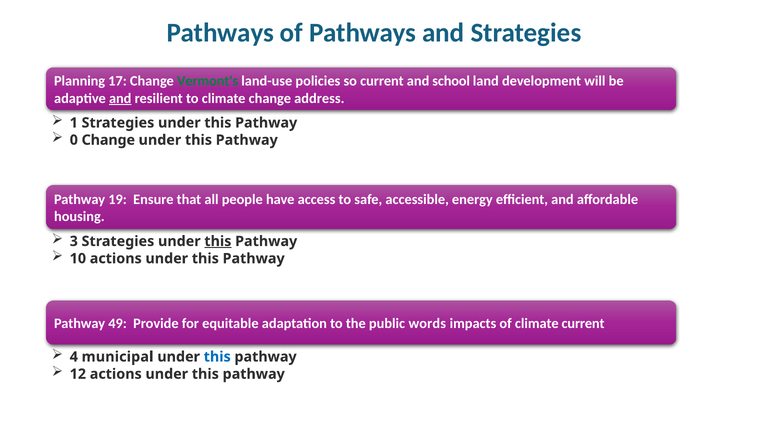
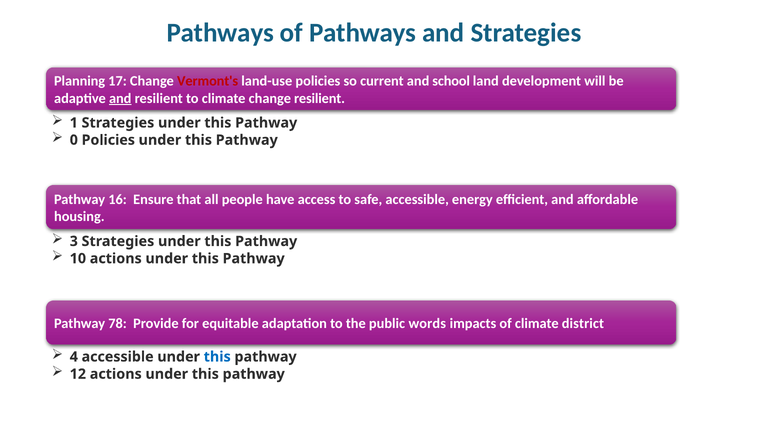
Vermont's colour: green -> red (208, 81)
change address: address -> resilient (319, 98)
0 Change: Change -> Policies (108, 140)
19: 19 -> 16 (118, 199)
this underline: present -> none (218, 241)
49: 49 -> 78 (118, 323)
climate current: current -> district (583, 323)
4 municipal: municipal -> accessible (118, 356)
